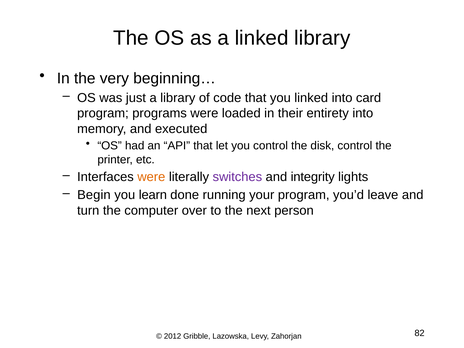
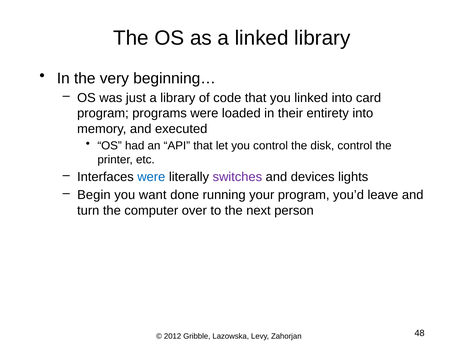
were colour: orange -> blue (151, 177)
integrity: integrity -> devices (313, 177)
learn: learn -> want (153, 195)
82: 82 -> 48 (420, 333)
